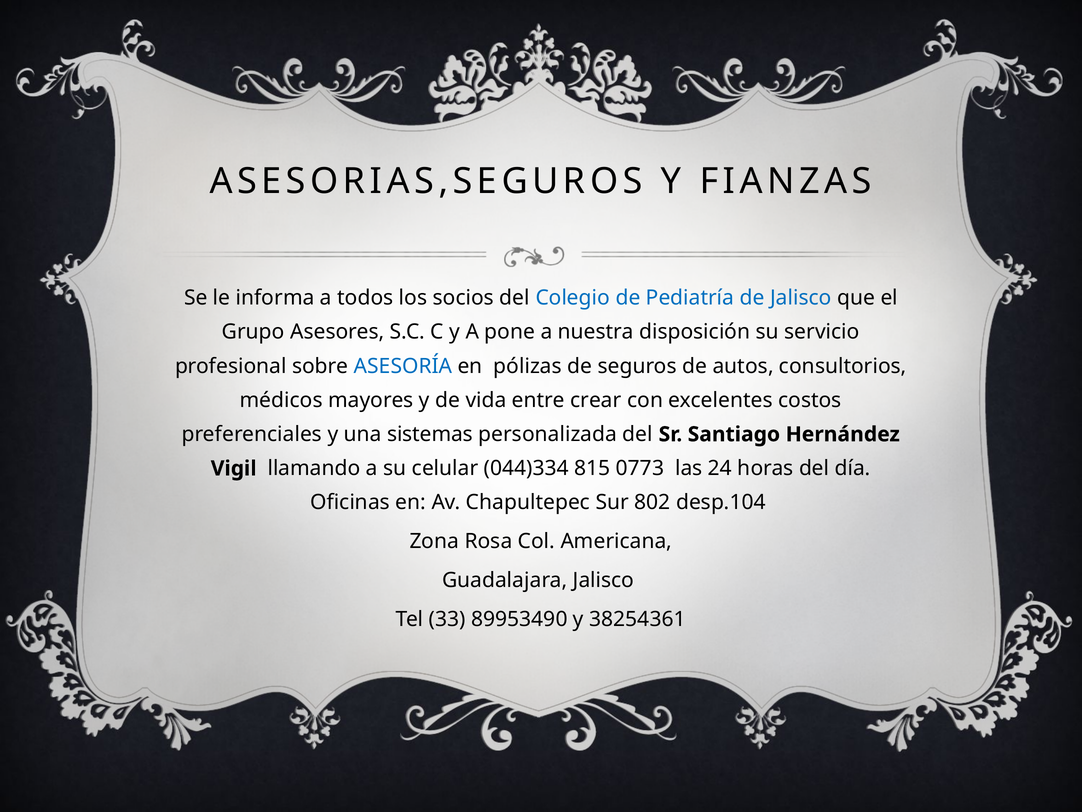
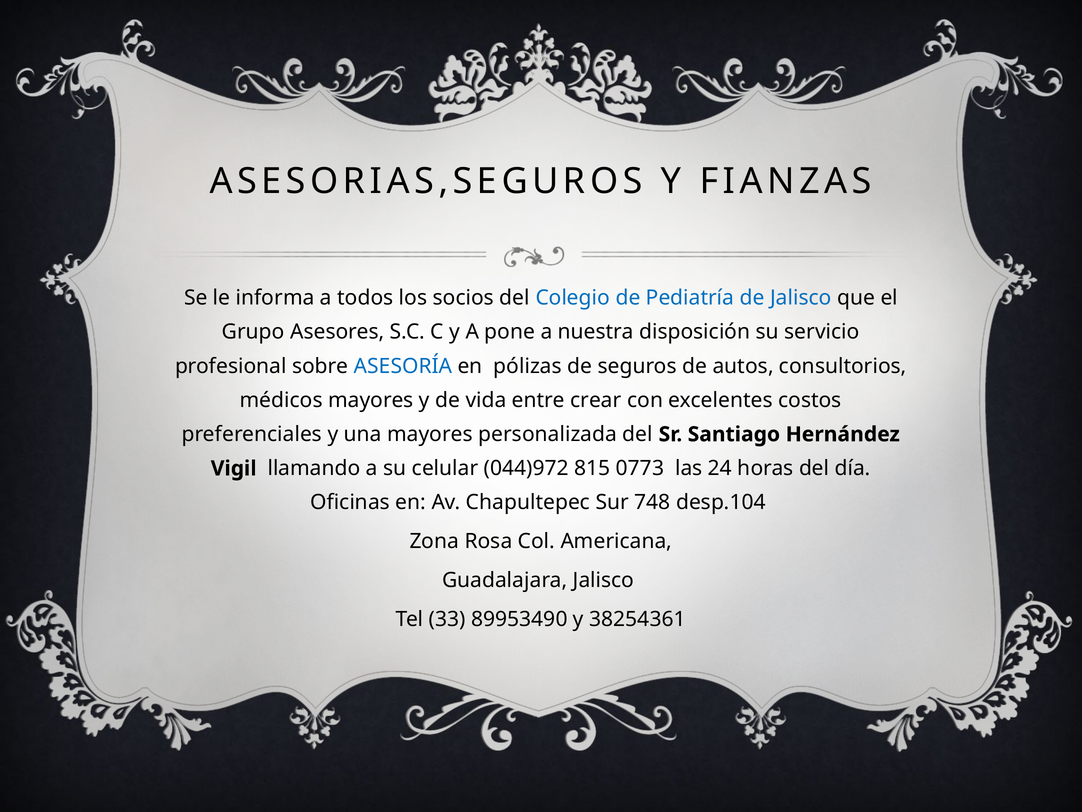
una sistemas: sistemas -> mayores (430, 434)
044)334: 044)334 -> 044)972 (526, 468)
802: 802 -> 748 (652, 502)
